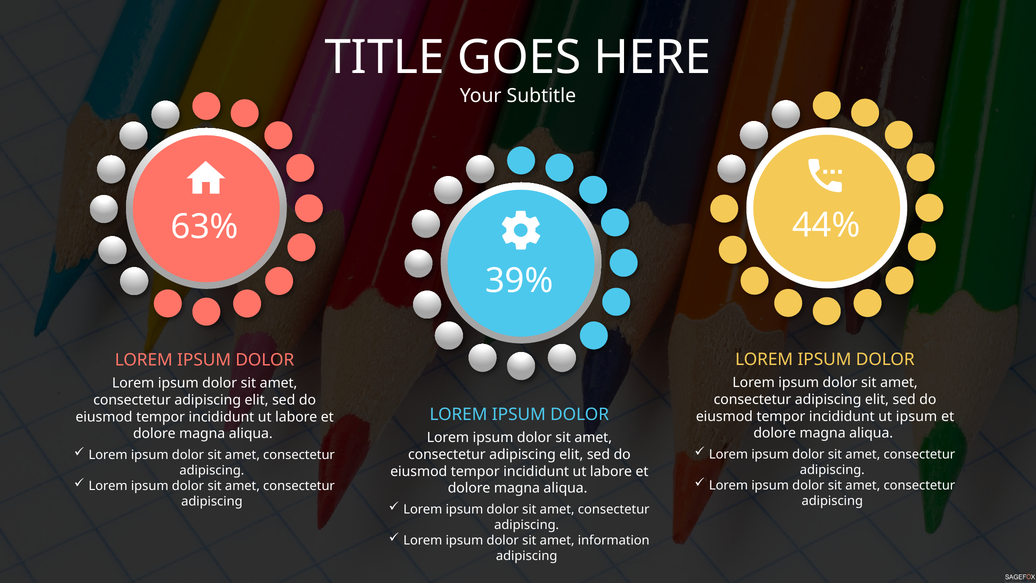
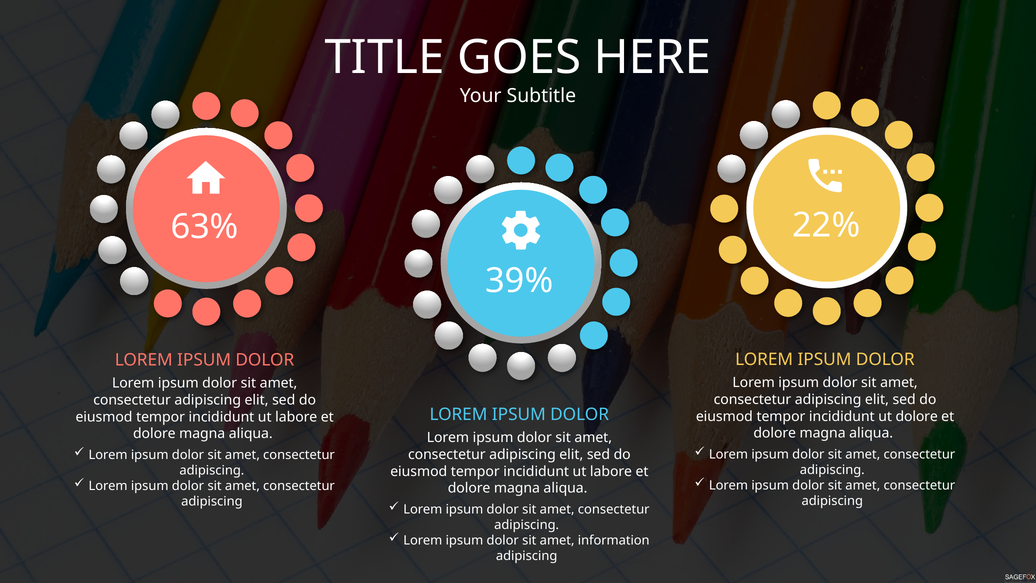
44%: 44% -> 22% (826, 225)
ut ipsum: ipsum -> dolore (917, 416)
